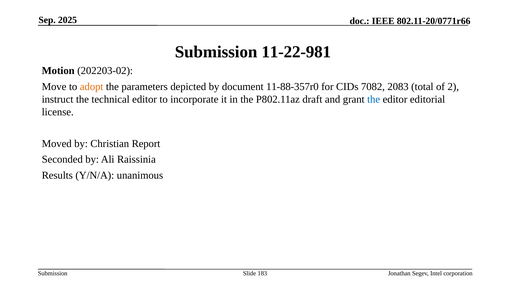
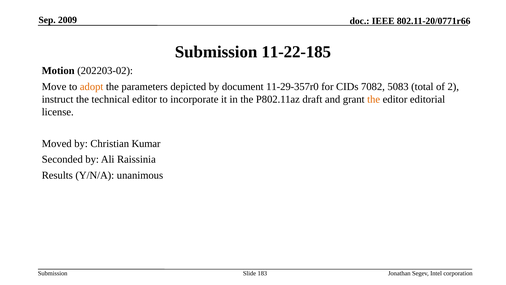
2025: 2025 -> 2009 (68, 20)
11-22-981: 11-22-981 -> 11-22-185 (296, 52)
11-88-357r0: 11-88-357r0 -> 11-29-357r0 (292, 86)
2083: 2083 -> 5083 (398, 86)
the colour: blue -> orange (374, 99)
Report: Report -> Kumar (146, 143)
